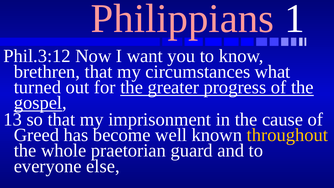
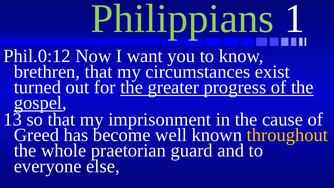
Philippians colour: pink -> light green (182, 19)
Phil.3:12: Phil.3:12 -> Phil.0:12 (37, 56)
what: what -> exist (272, 72)
